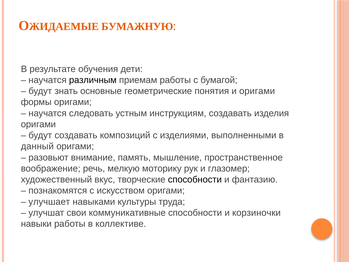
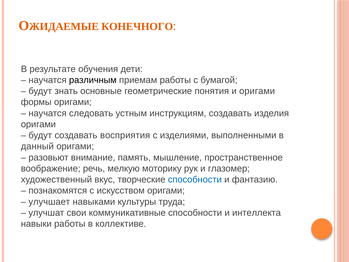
БУМАЖНУЮ: БУМАЖНУЮ -> КОНЕЧНОГО (137, 27)
композиций: композиций -> восприятия (125, 135)
способности colour: black -> blue (195, 179)
корзиночки: корзиночки -> интеллекта (257, 213)
